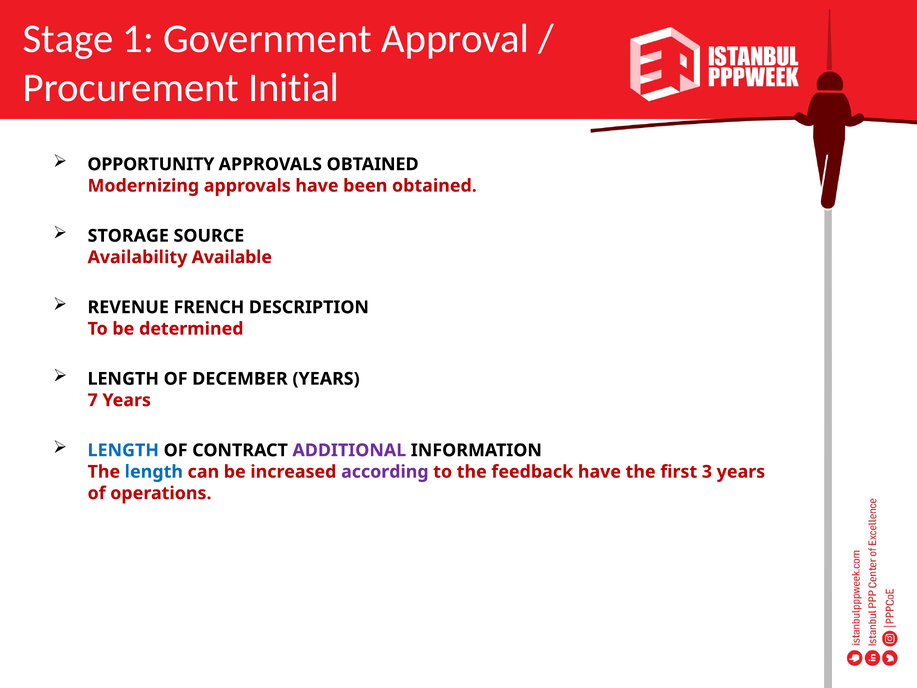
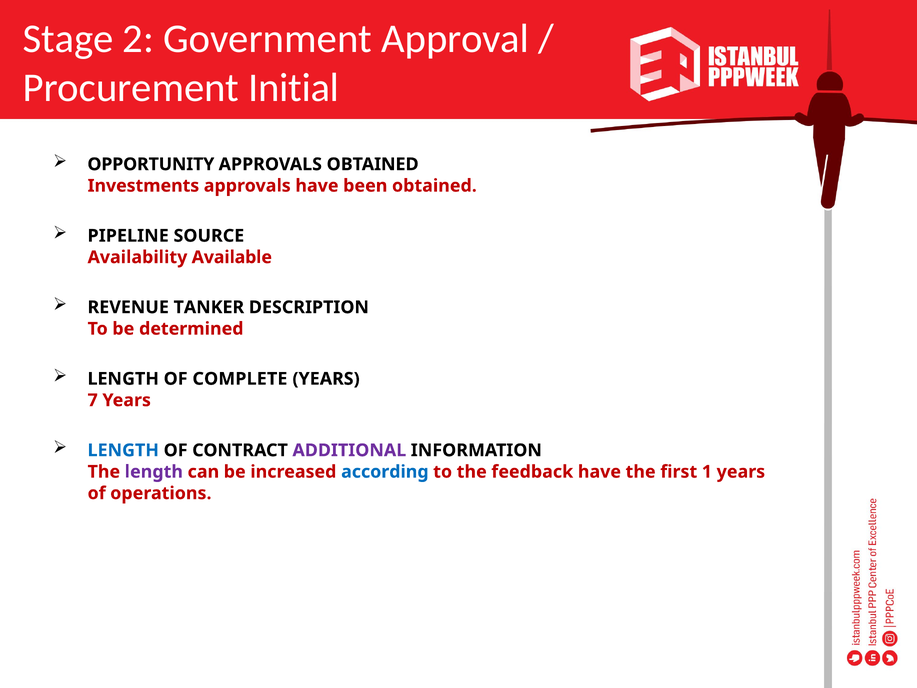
1: 1 -> 2 (138, 39)
Modernizing: Modernizing -> Investments (143, 186)
STORAGE: STORAGE -> PIPELINE (128, 236)
FRENCH: FRENCH -> TANKER (209, 307)
DECEMBER: DECEMBER -> COMPLETE (240, 379)
length colour: blue -> purple (154, 472)
according colour: purple -> blue (385, 472)
3: 3 -> 1 (707, 472)
